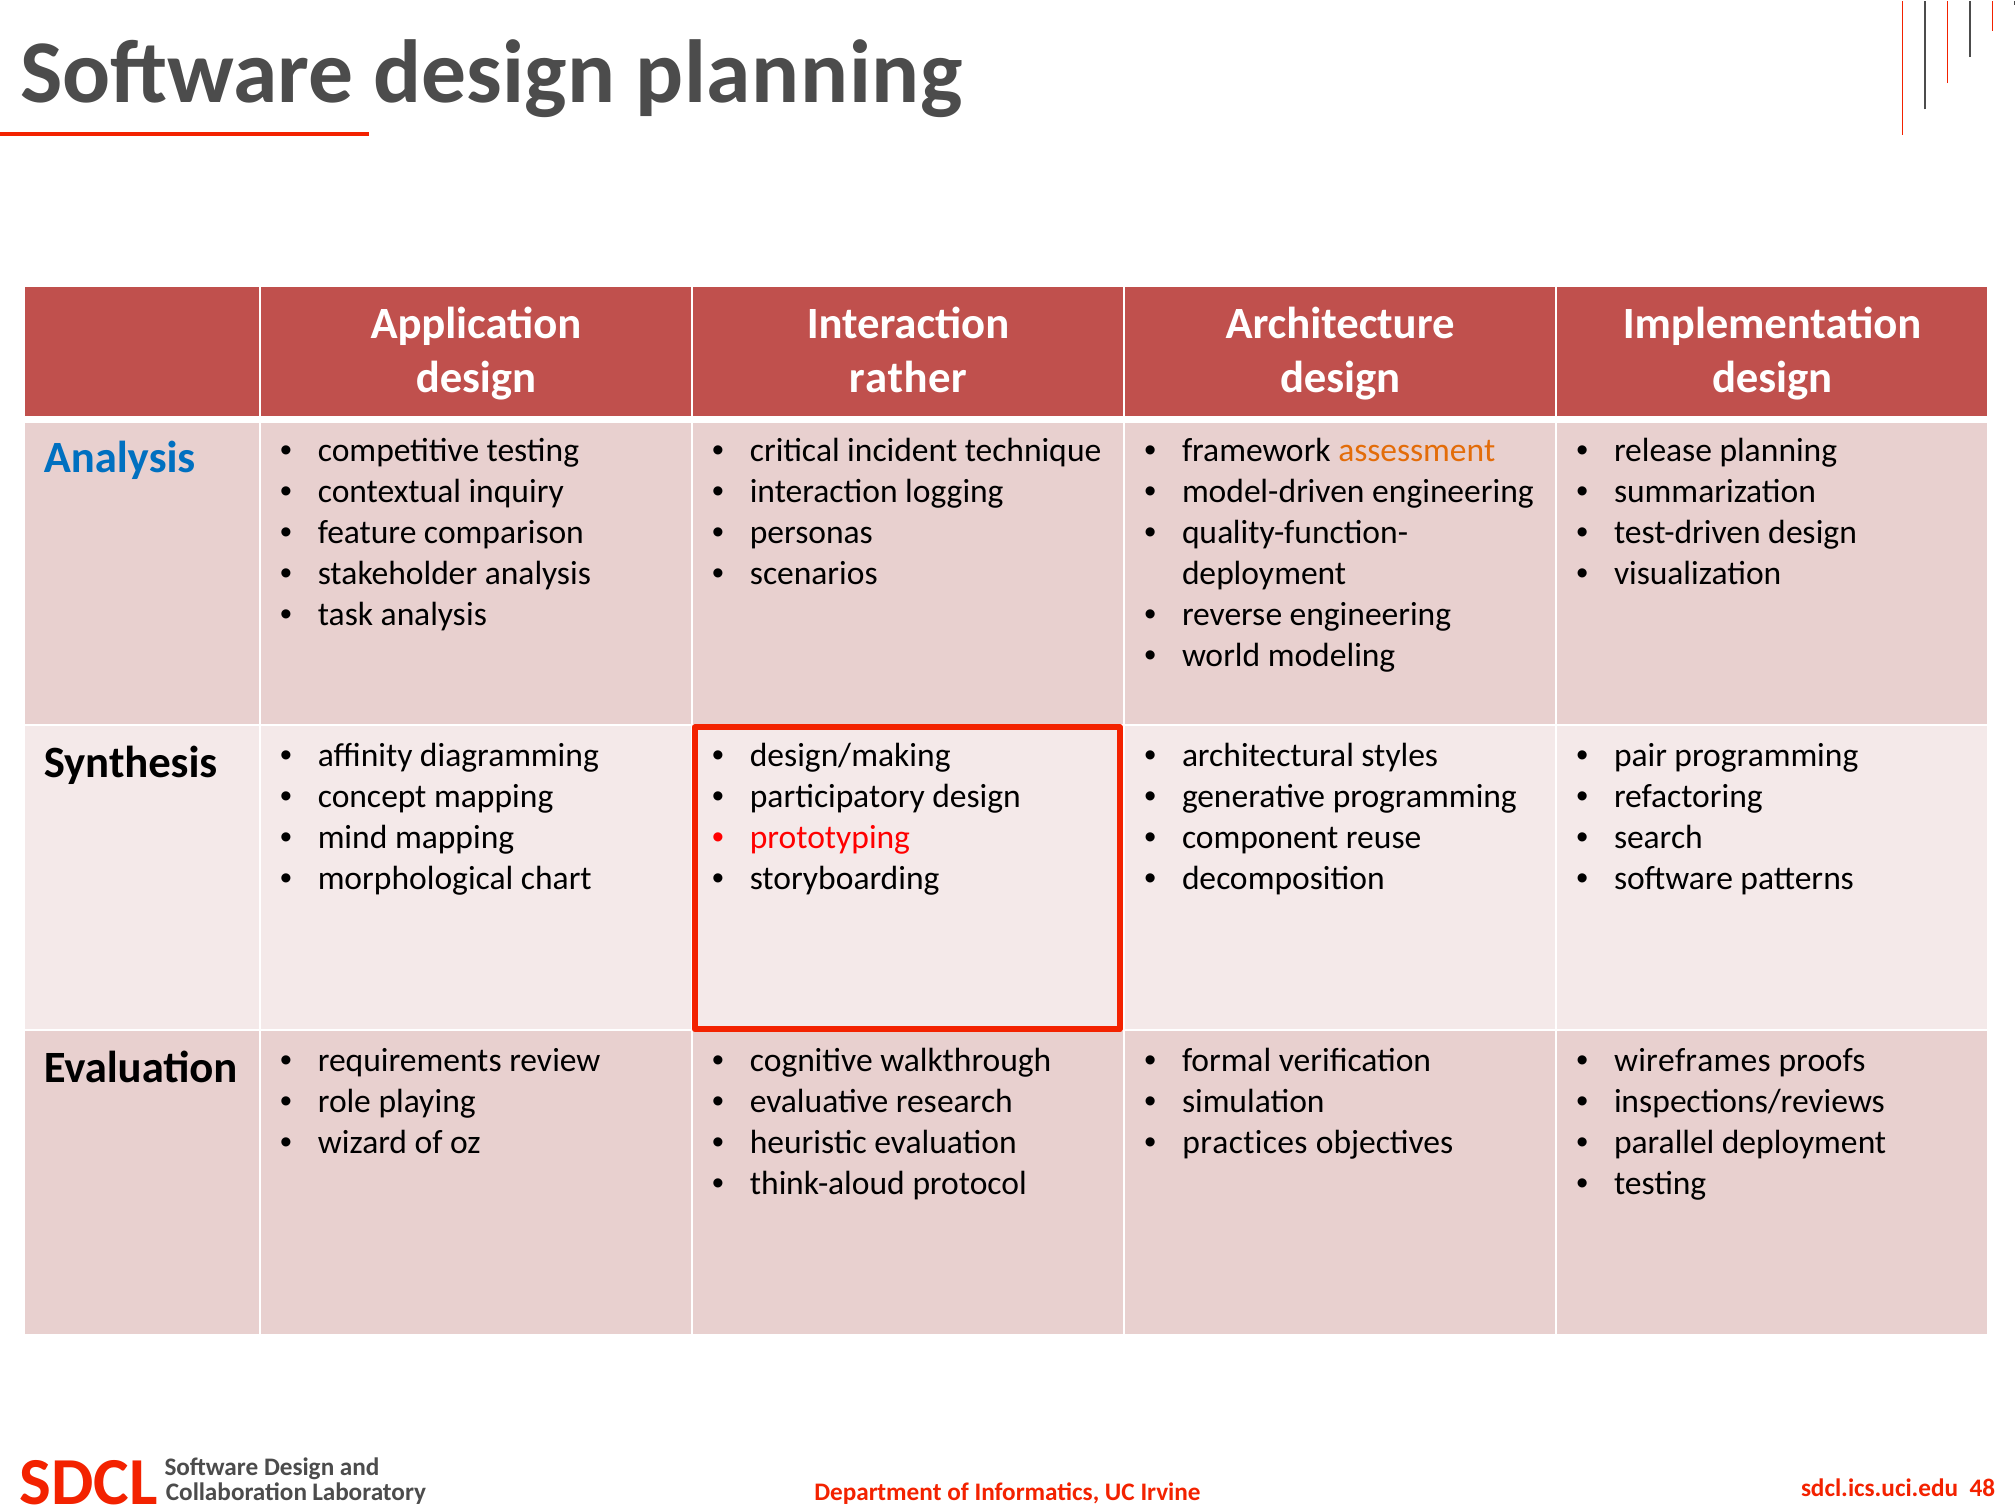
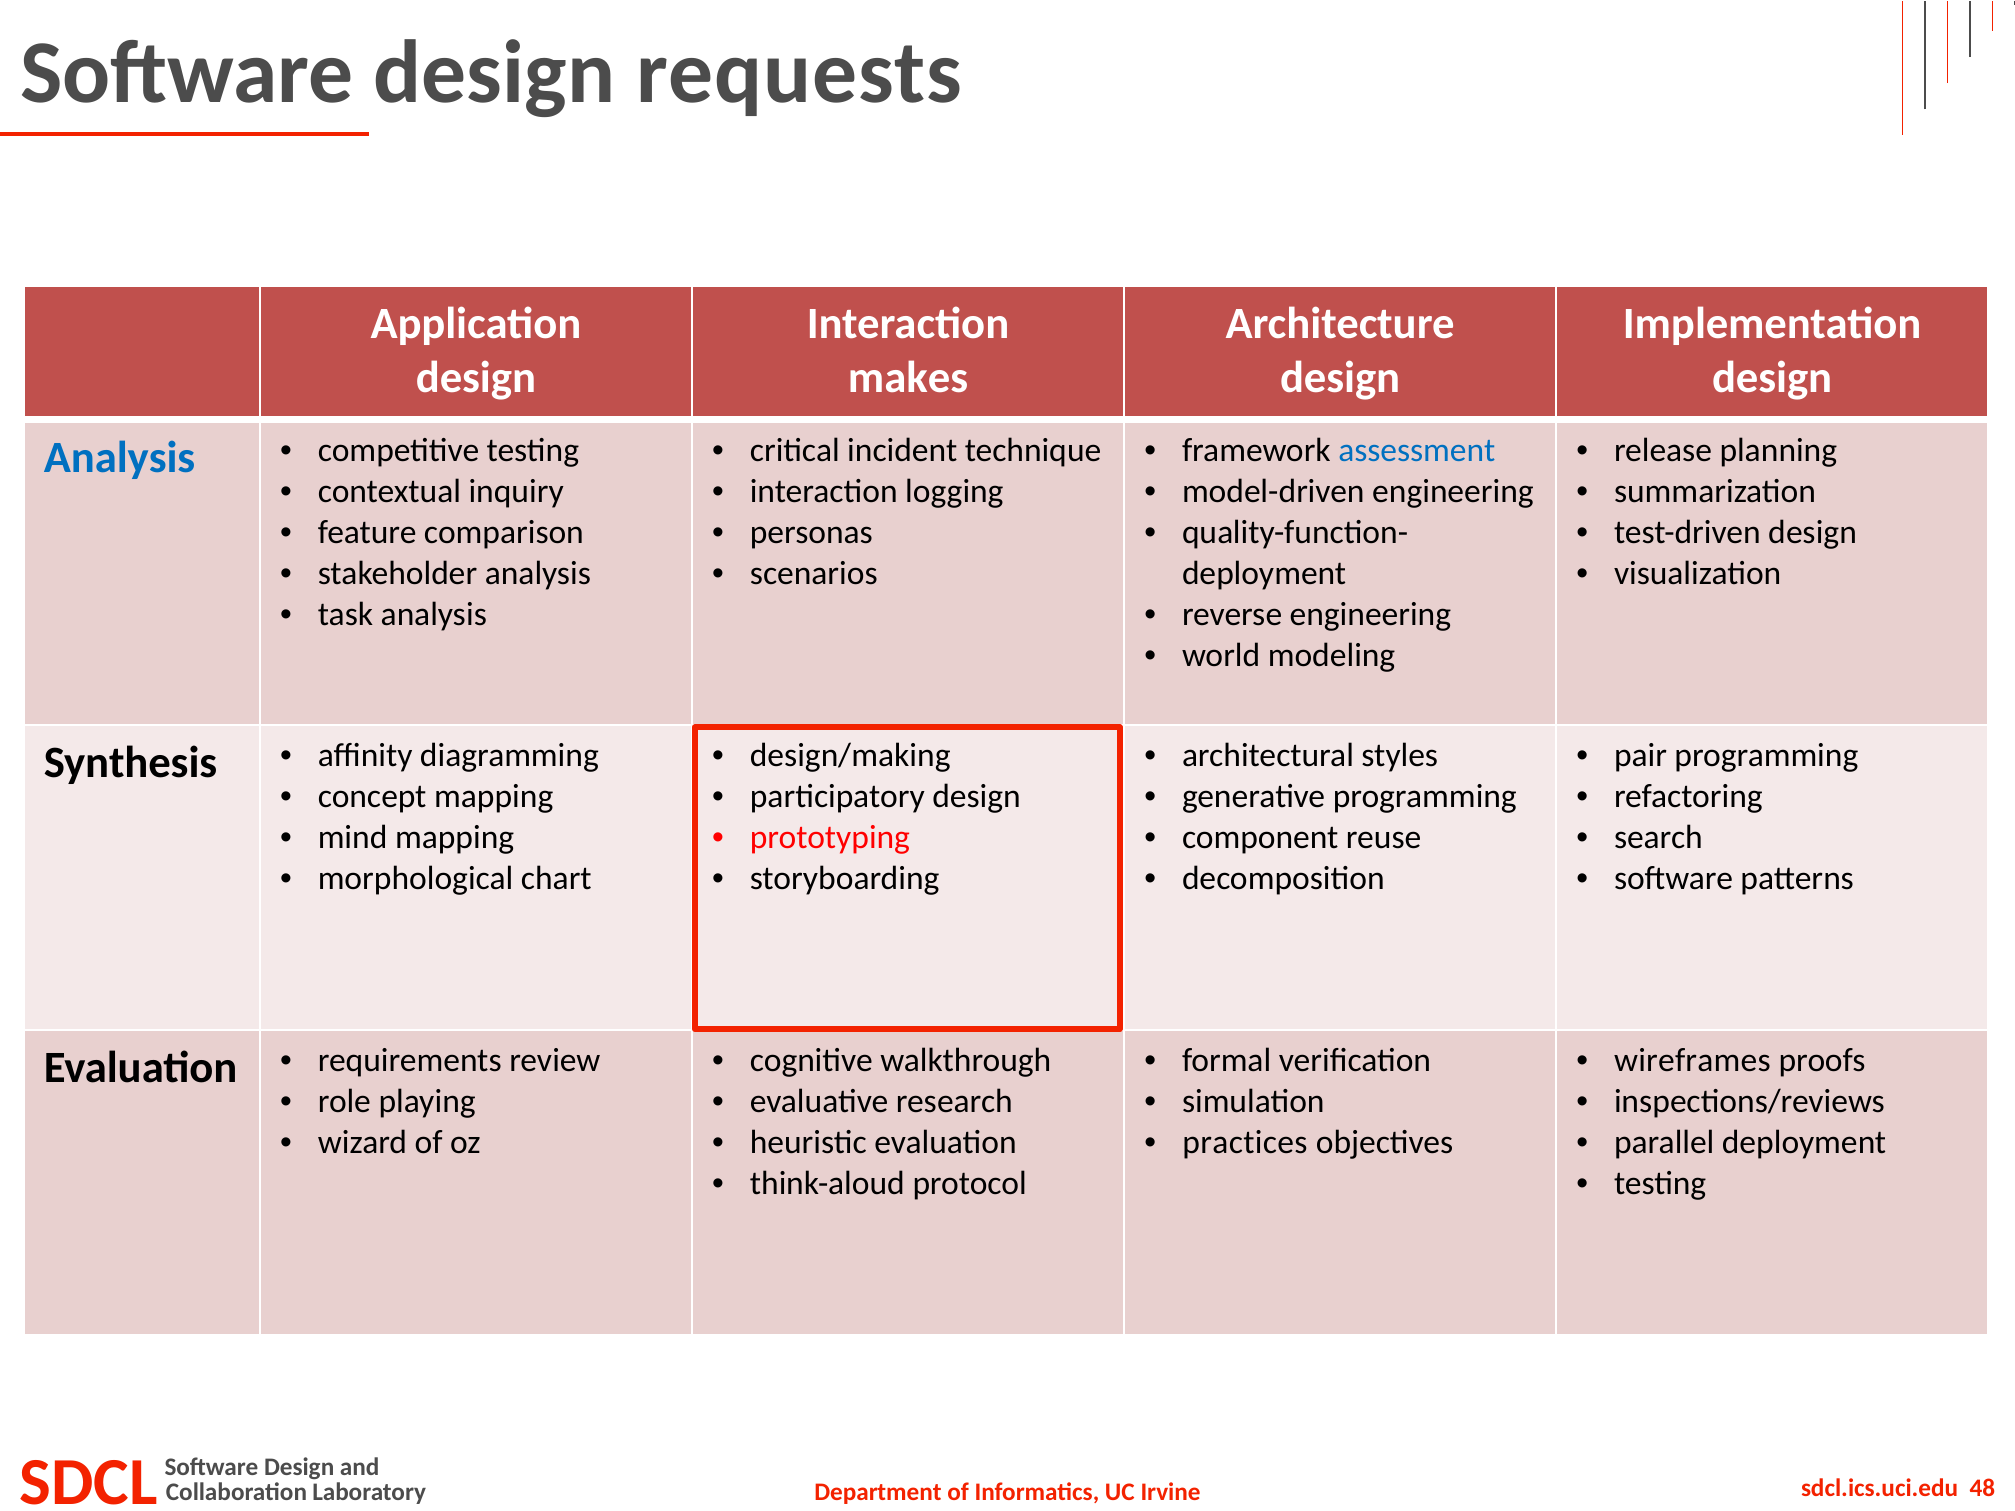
design planning: planning -> requests (799, 73)
rather: rather -> makes (908, 378)
assessment colour: orange -> blue (1417, 451)
